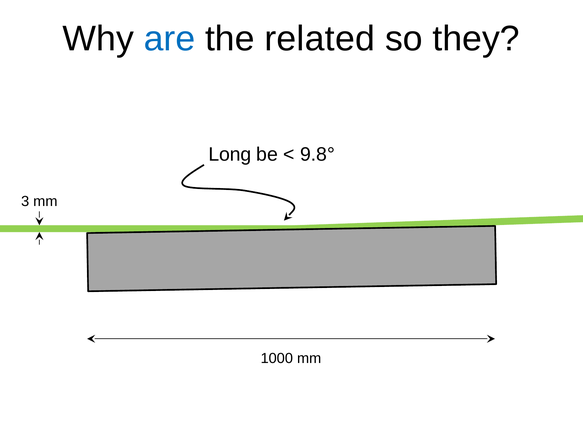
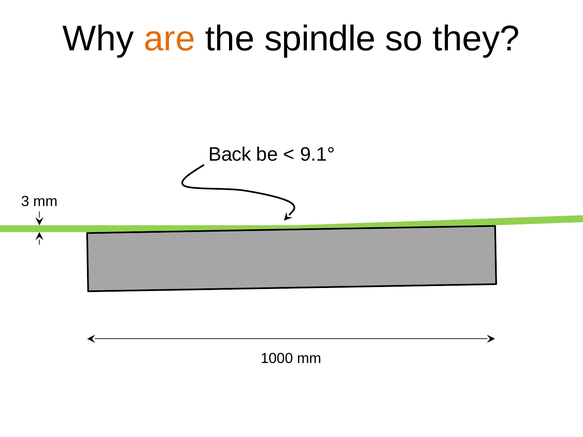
are colour: blue -> orange (169, 39)
related: related -> spindle (320, 39)
Long: Long -> Back (230, 154)
9.8°: 9.8° -> 9.1° (317, 154)
